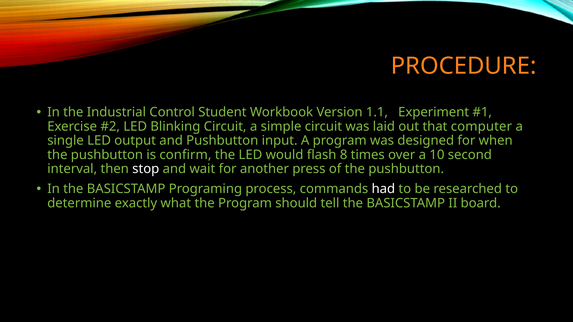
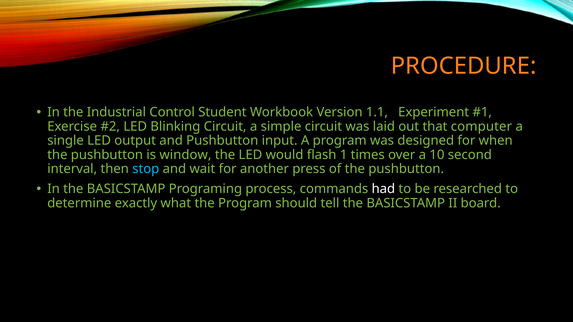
confirm: confirm -> window (185, 155)
8: 8 -> 1 (344, 155)
stop colour: white -> light blue (146, 169)
